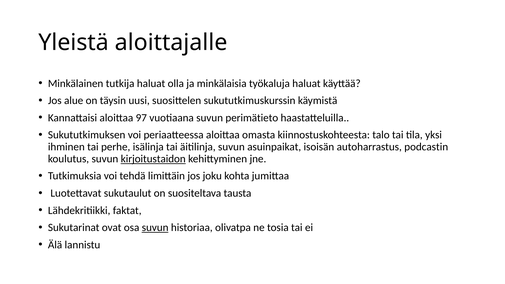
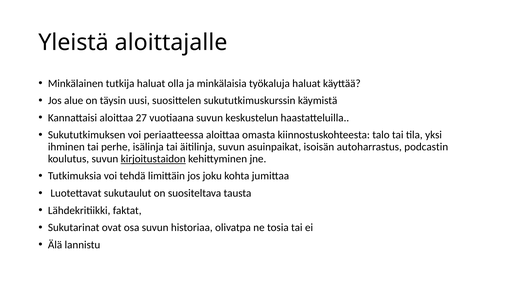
97: 97 -> 27 (141, 118)
perimätieto: perimätieto -> keskustelun (252, 118)
suvun underline: present -> none (155, 228)
